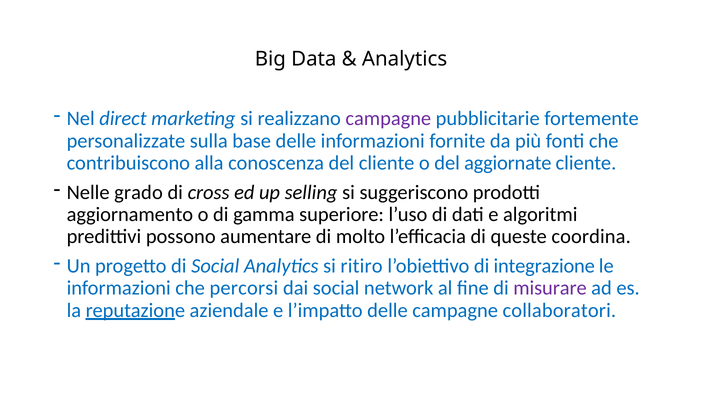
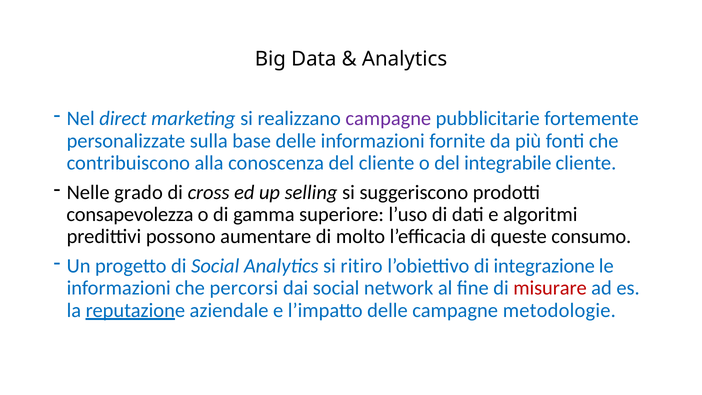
aggiornate: aggiornate -> integrabile (508, 163)
aggiornamento: aggiornamento -> consapevolezza (130, 214)
coordina: coordina -> consumo (591, 237)
misurare colour: purple -> red (550, 288)
collaboratori: collaboratori -> metodologie (559, 310)
